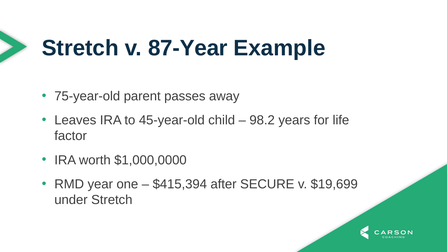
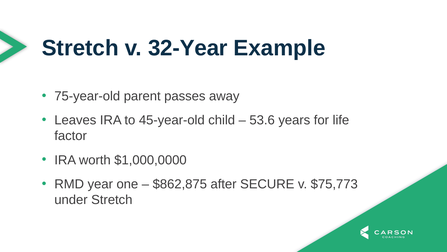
87-Year: 87-Year -> 32-Year (188, 48)
98.2: 98.2 -> 53.6 (262, 120)
$415,394: $415,394 -> $862,875 (180, 184)
$19,699: $19,699 -> $75,773 (334, 184)
